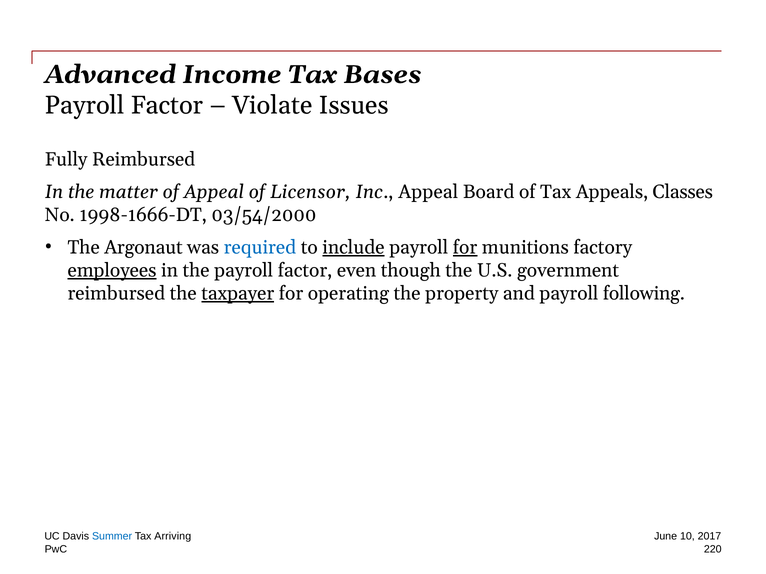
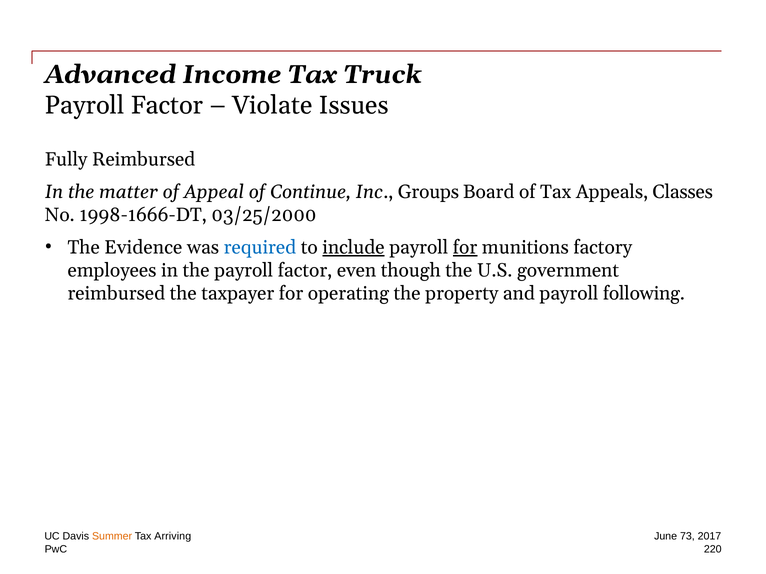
Bases: Bases -> Truck (383, 75)
Licensor: Licensor -> Continue (310, 192)
Inc Appeal: Appeal -> Groups (428, 192)
03/54/2000: 03/54/2000 -> 03/25/2000 (264, 215)
Argonaut: Argonaut -> Evidence (143, 248)
employees underline: present -> none (112, 271)
taxpayer underline: present -> none (238, 294)
Summer colour: blue -> orange (112, 537)
10: 10 -> 73 (687, 537)
